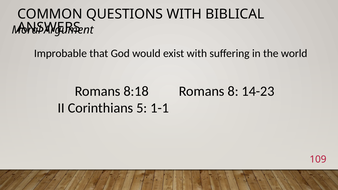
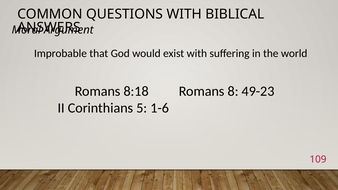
14-23: 14-23 -> 49-23 (258, 91)
1-1: 1-1 -> 1-6 (160, 108)
